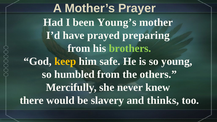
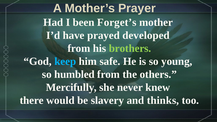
Young’s: Young’s -> Forget’s (117, 22)
preparing: preparing -> developed (146, 35)
keep colour: yellow -> light blue (65, 61)
